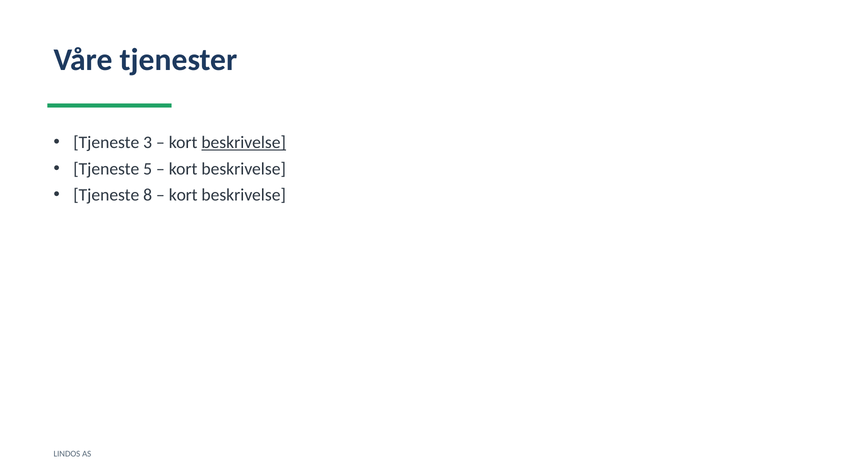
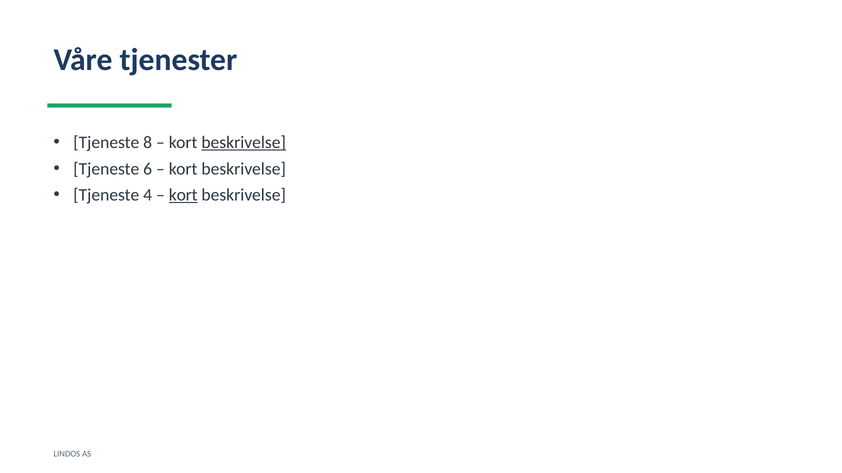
3: 3 -> 8 (148, 143)
5: 5 -> 6 (148, 169)
8: 8 -> 4 (148, 195)
kort underline: none -> present (183, 195)
